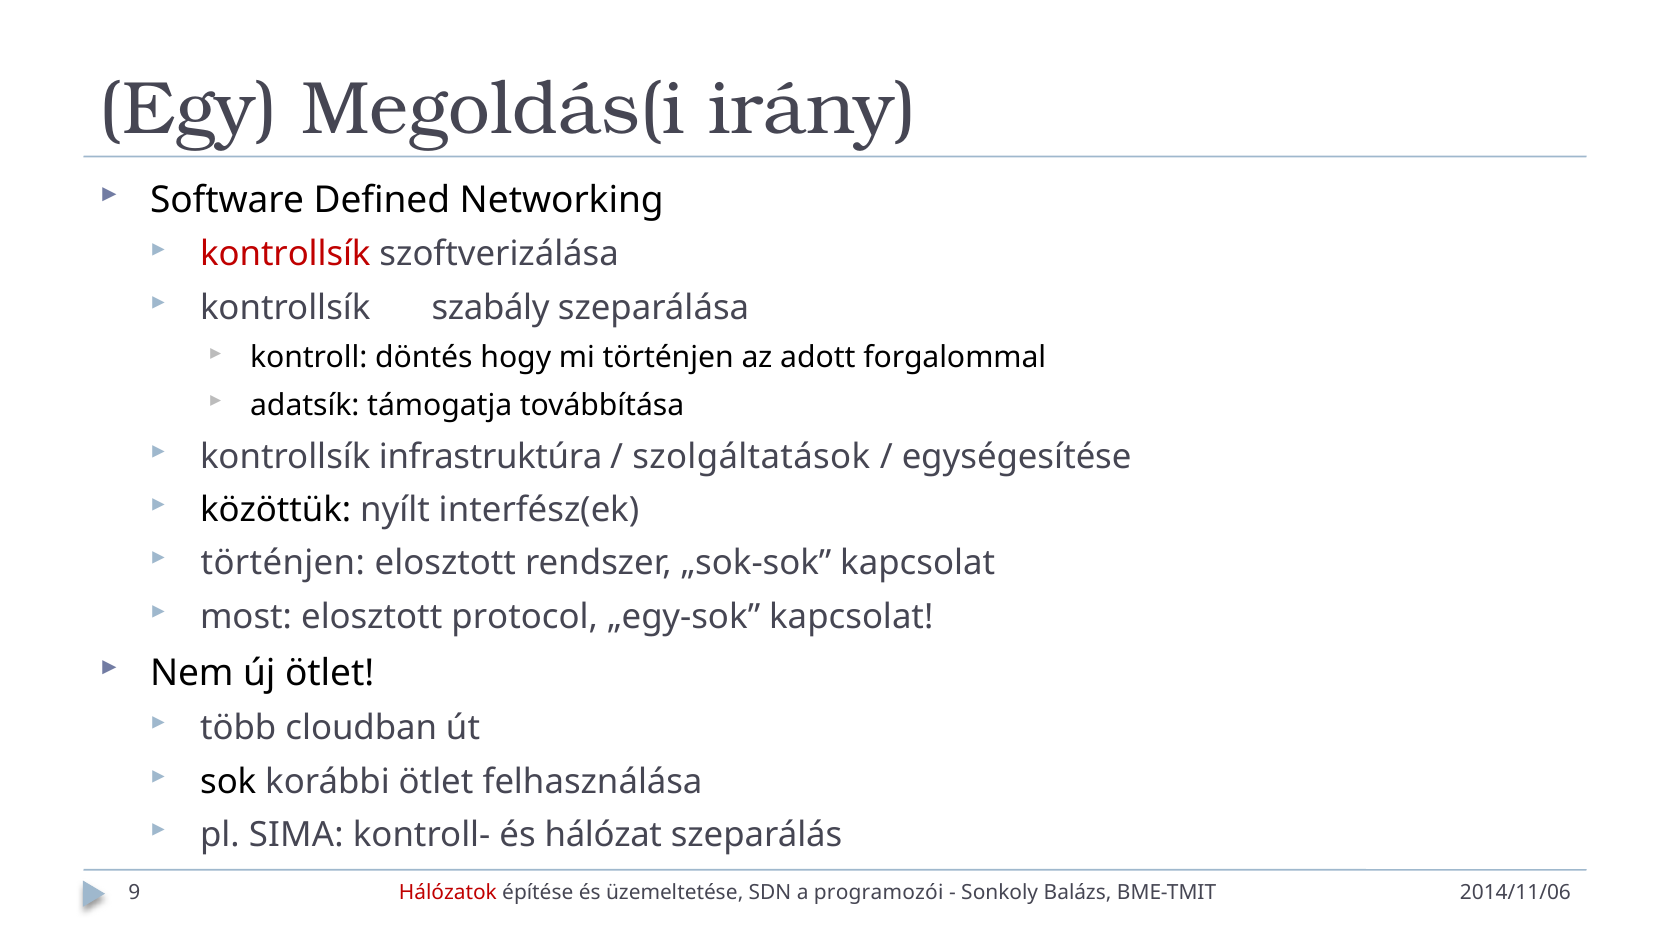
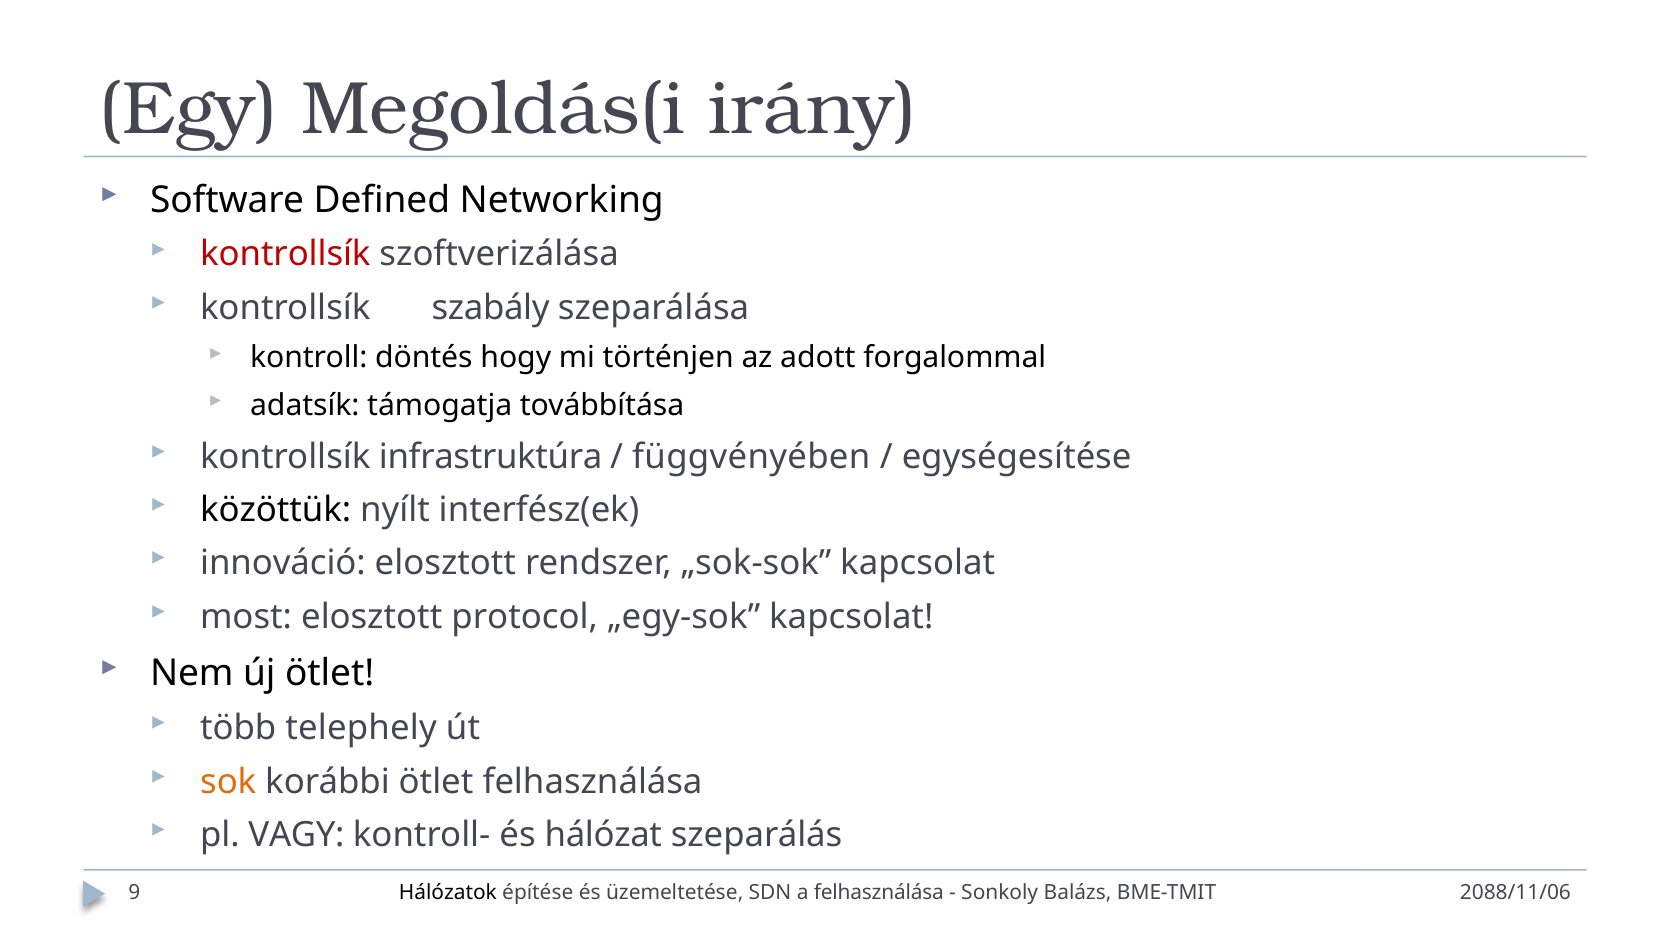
szolgáltatások: szolgáltatások -> függvényében (751, 457)
történjen: történjen -> innováció (283, 563)
cloudban: cloudban -> telephely (361, 729)
sok colour: black -> orange (228, 782)
SIMA: SIMA -> VAGY (297, 835)
Hálózatok colour: red -> black (448, 893)
a programozói: programozói -> felhasználása (879, 893)
2014/11/06: 2014/11/06 -> 2088/11/06 (1515, 893)
